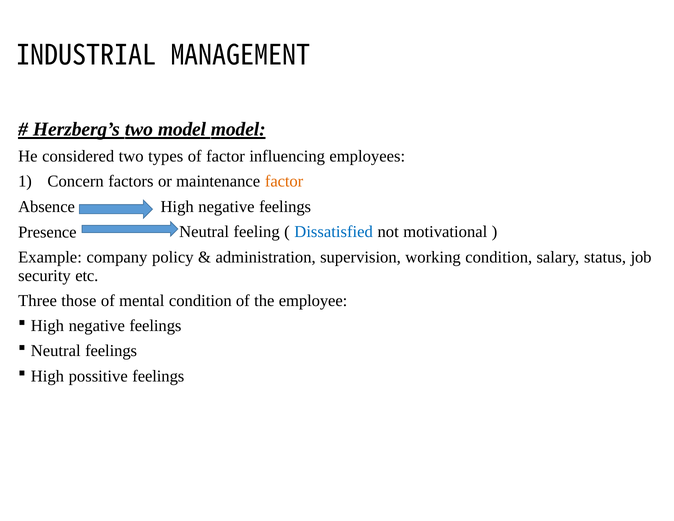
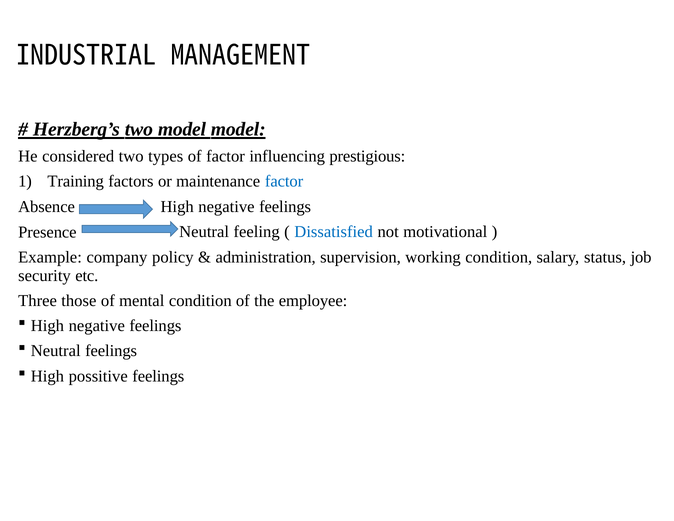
employees: employees -> prestigious (367, 156)
Concern: Concern -> Training (76, 181)
factor colour: orange -> blue (284, 181)
